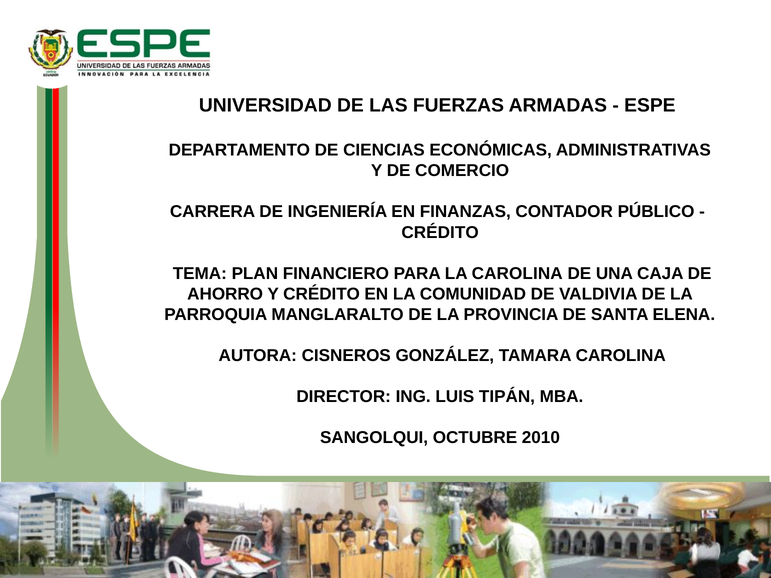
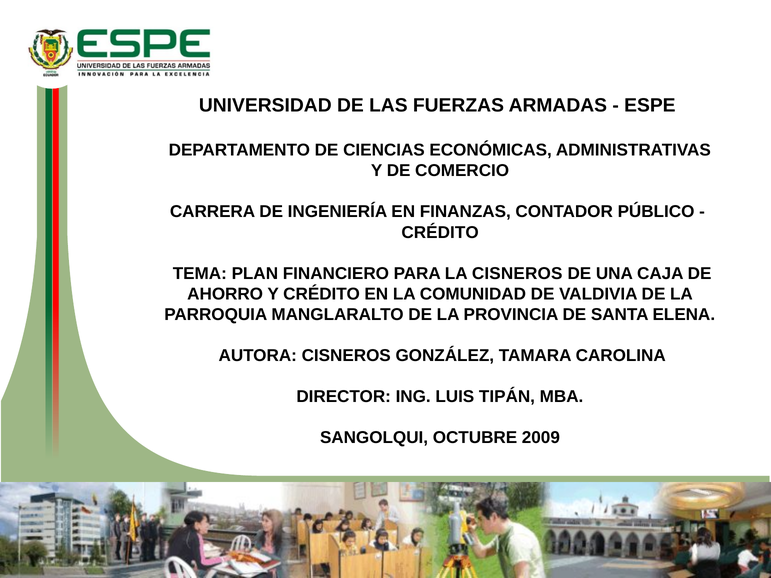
LA CAROLINA: CAROLINA -> CISNEROS (517, 274)
2010: 2010 -> 2009 (541, 438)
